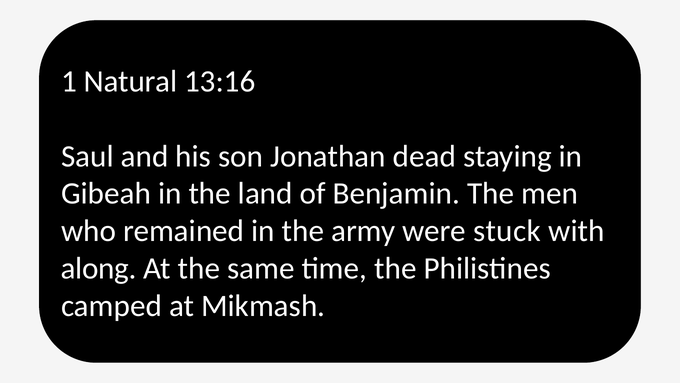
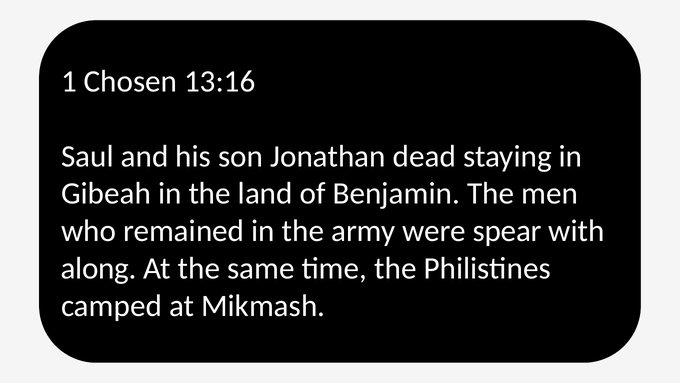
Natural: Natural -> Chosen (130, 81)
stuck: stuck -> spear (507, 231)
